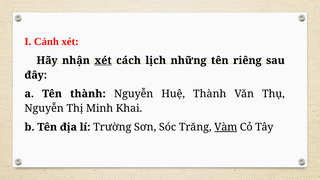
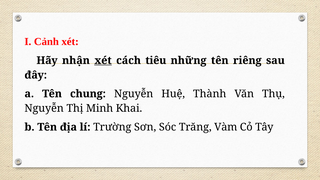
lịch: lịch -> tiêu (156, 60)
Tên thành: thành -> chung (88, 94)
Vàm underline: present -> none (226, 127)
